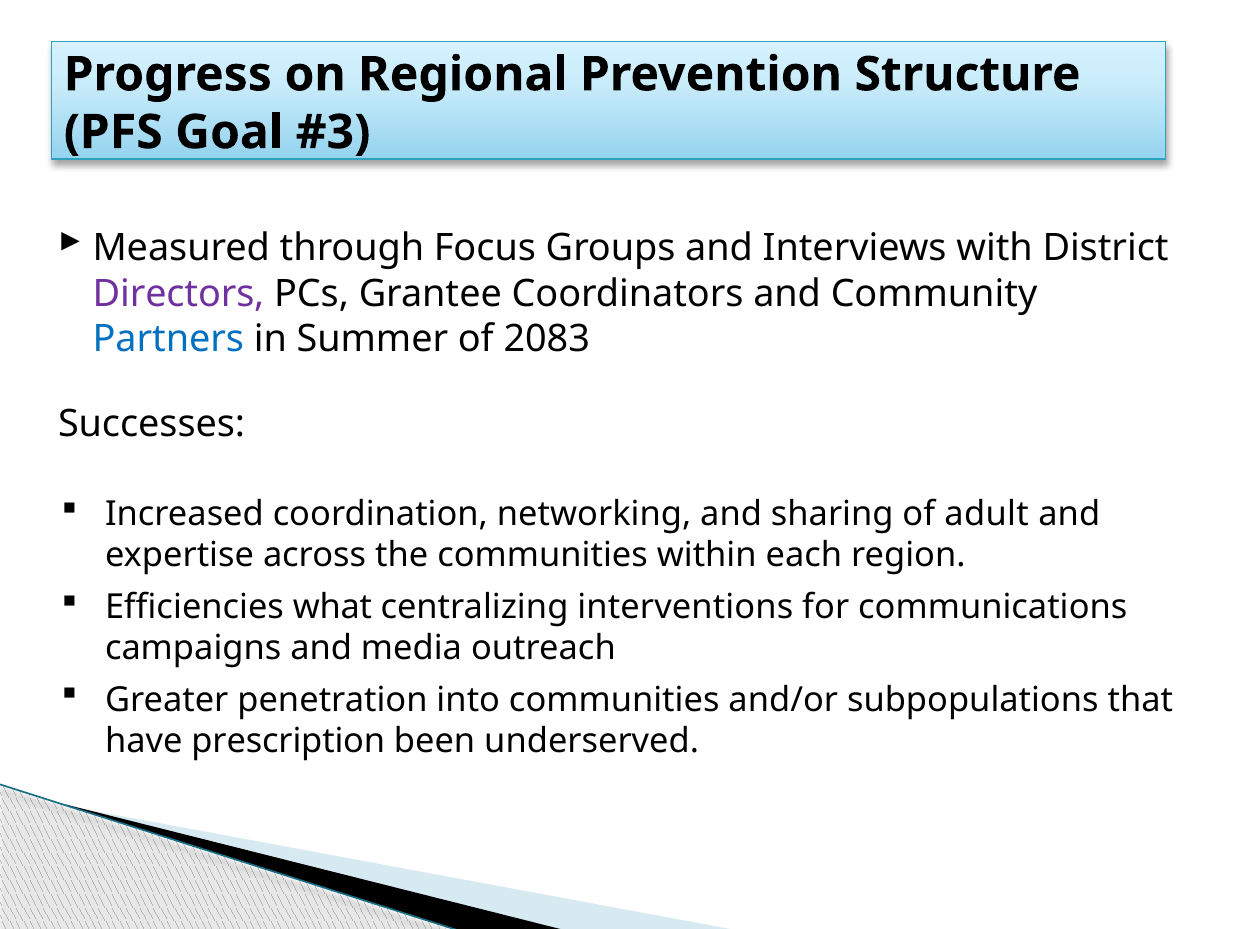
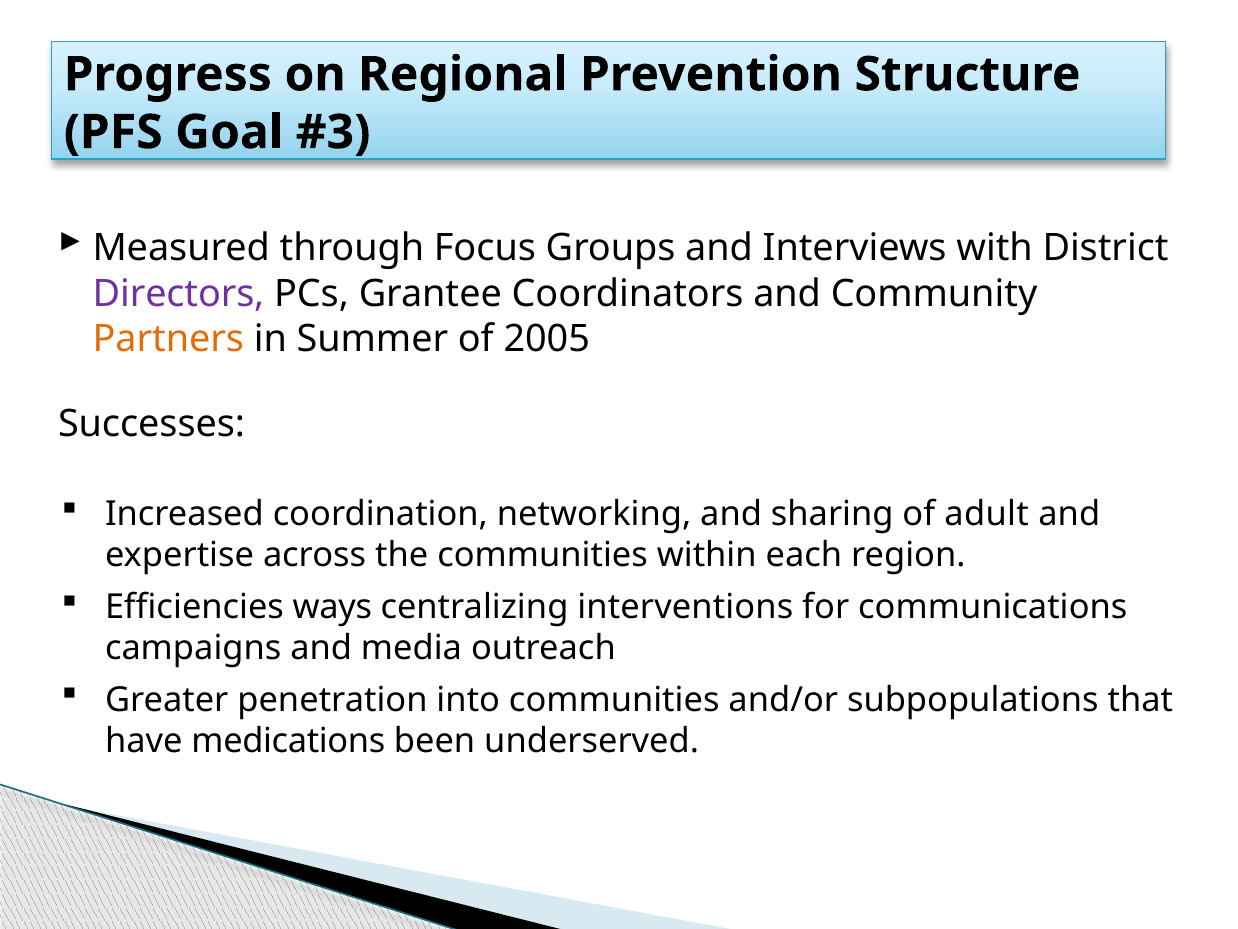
Partners colour: blue -> orange (168, 339)
2083: 2083 -> 2005 (547, 339)
what: what -> ways (332, 607)
prescription: prescription -> medications (288, 741)
